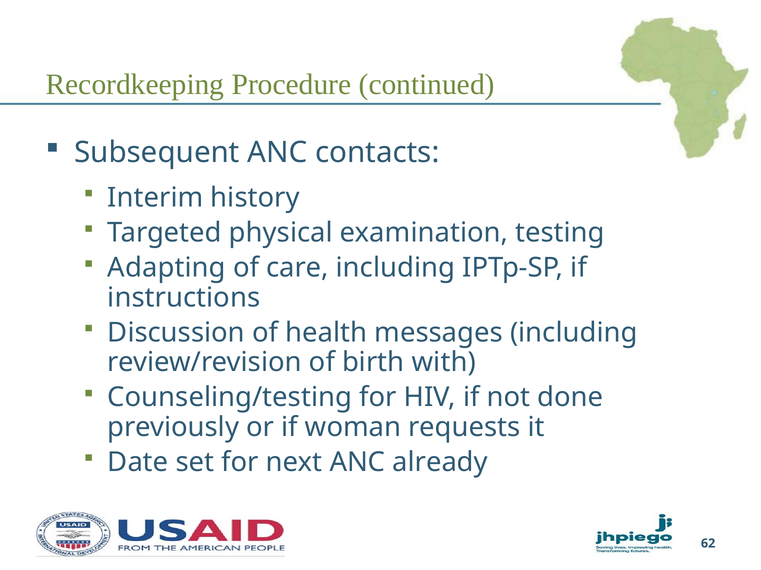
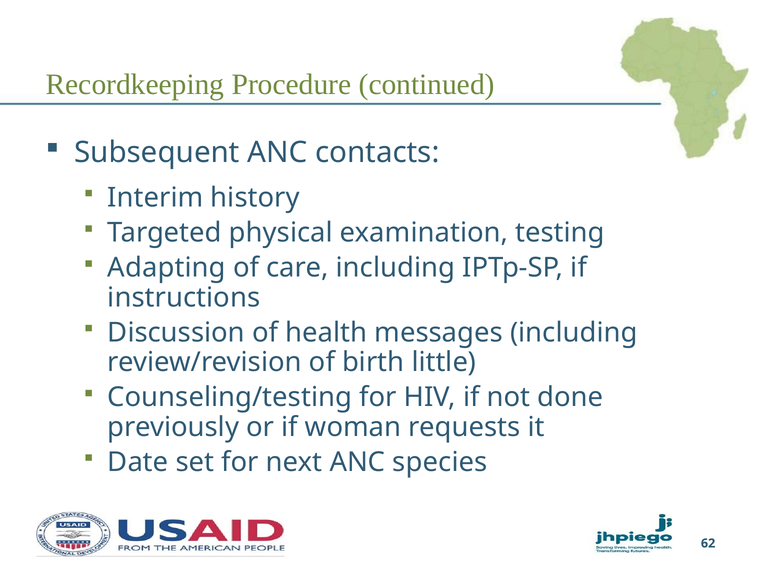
with: with -> little (444, 363)
already: already -> species (440, 463)
